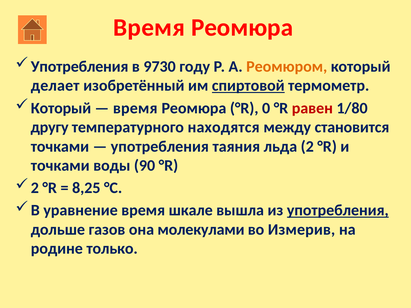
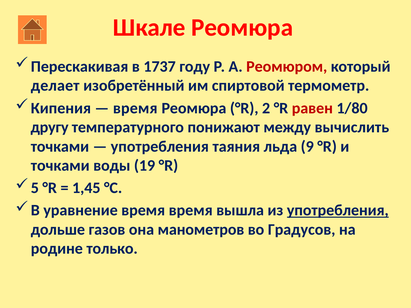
Время: Время -> Шкале (149, 27)
Употребления: Употребления -> Перескакивая (80, 67)
9730: 9730 -> 1737 (160, 67)
Реомюром colour: orange -> red (287, 67)
спиртовой underline: present -> none (248, 86)
Который: Который -> Кипения (61, 108)
0: 0 -> 2 (266, 108)
находятся: находятся -> понижают (224, 127)
становится: становится -> вычислить (352, 127)
льда 2: 2 -> 9 (307, 147)
90: 90 -> 19 (145, 166)
2: 2 -> 5 (35, 188)
8,25: 8,25 -> 1,45 (86, 188)
время шкале: шкале -> время (191, 211)
молекулами: молекулами -> манометров (201, 230)
Измерив: Измерив -> Градусов (302, 230)
